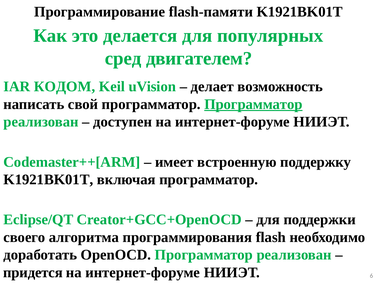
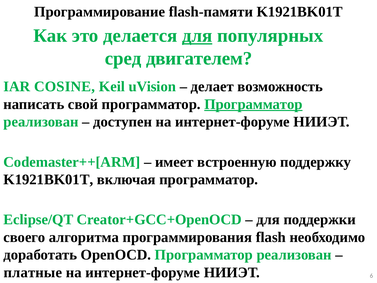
для underline: none -> present (197, 36)
КОДОМ: КОДОМ -> COSINE (65, 87)
придется: придется -> платные (33, 272)
